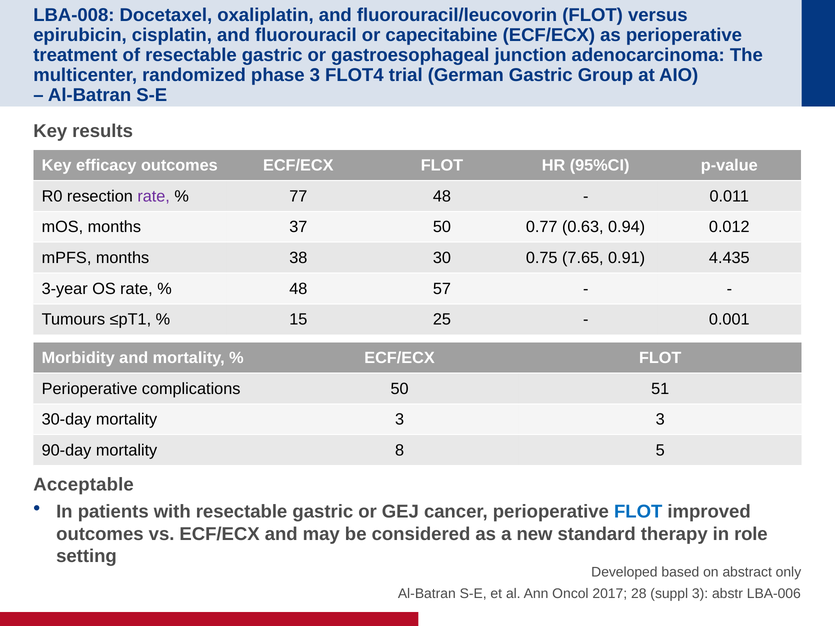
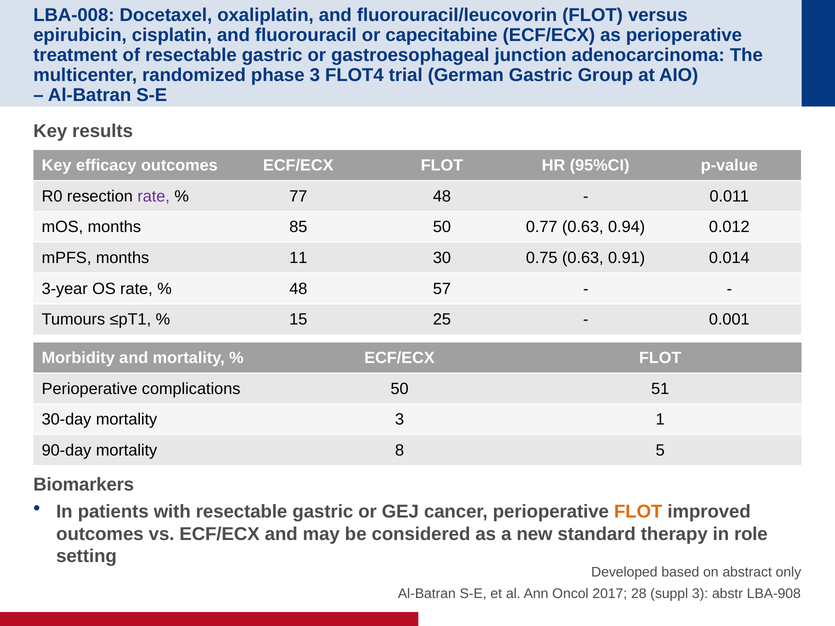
37: 37 -> 85 (298, 227)
38: 38 -> 11 (298, 258)
0.75 7.65: 7.65 -> 0.63 (583, 258)
4.435: 4.435 -> 0.014 (729, 258)
3 3: 3 -> 1 (660, 420)
Acceptable: Acceptable -> Biomarkers (84, 485)
FLOT colour: blue -> orange (638, 512)
LBA-006: LBA-006 -> LBA-908 (774, 594)
